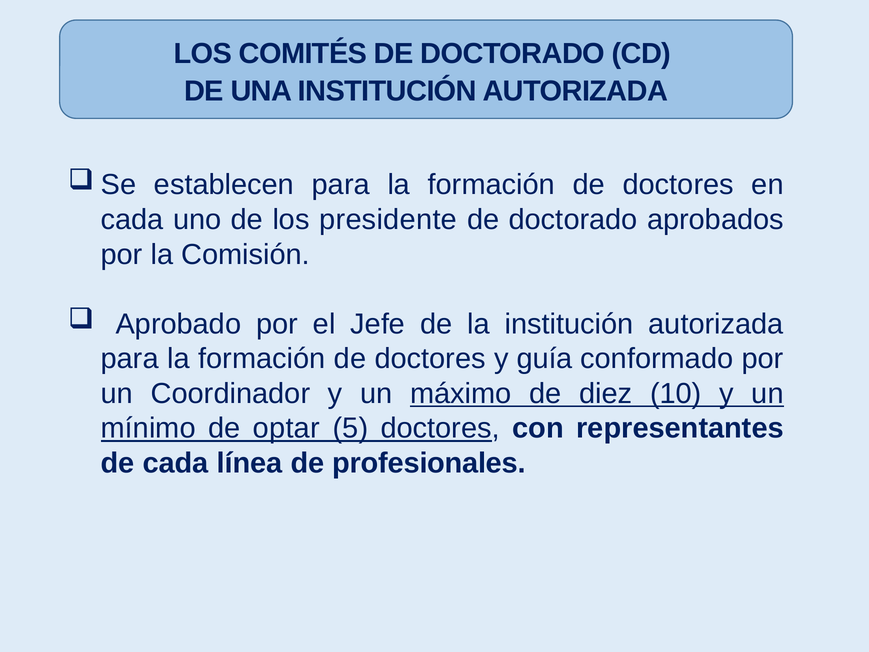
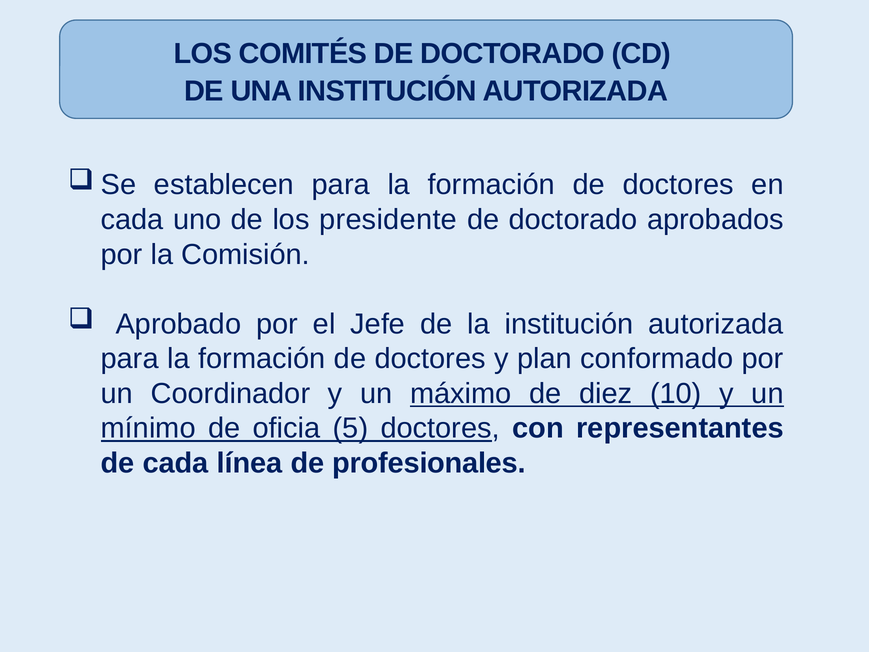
guía: guía -> plan (544, 359)
optar: optar -> oficia (287, 428)
